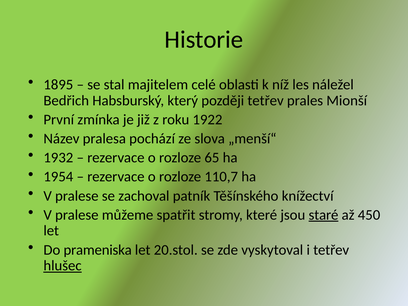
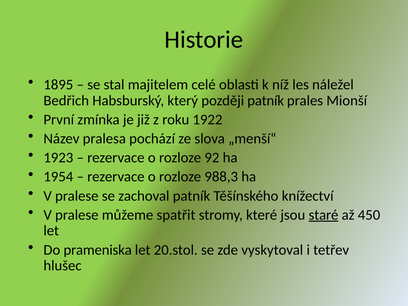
později tetřev: tetřev -> patník (266, 100)
1932: 1932 -> 1923 (58, 158)
65: 65 -> 92 (212, 158)
110,7: 110,7 -> 988,3 (221, 177)
hlušec underline: present -> none (63, 266)
